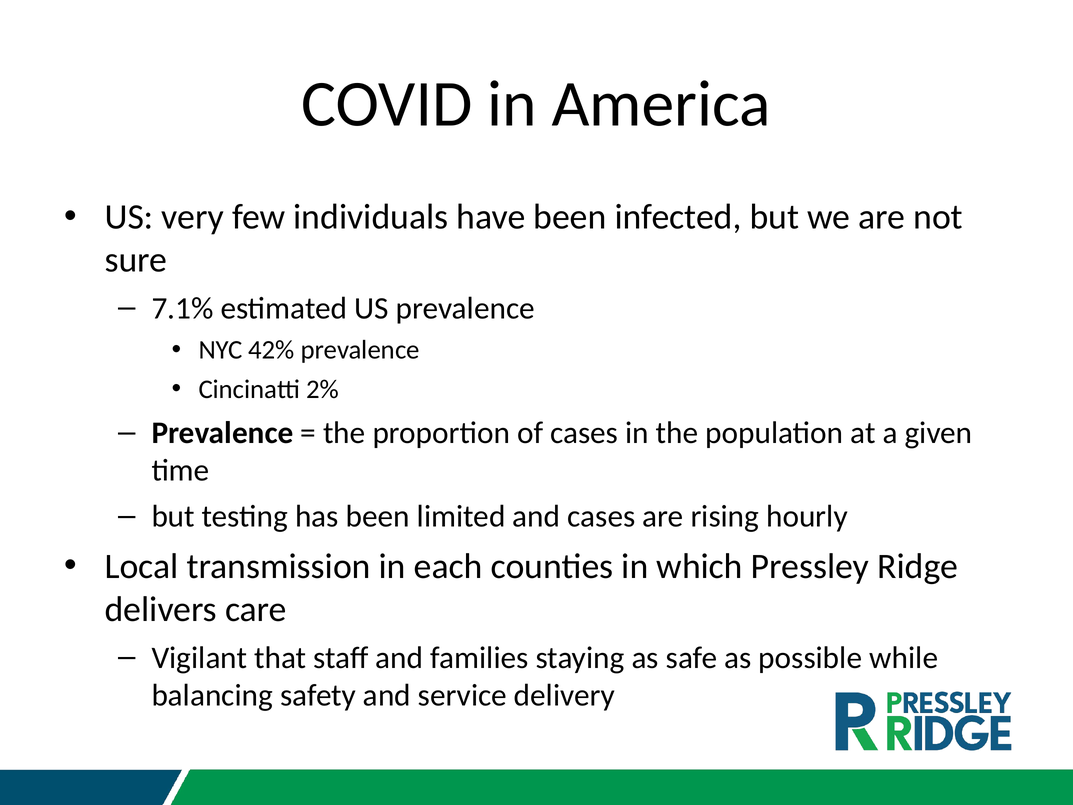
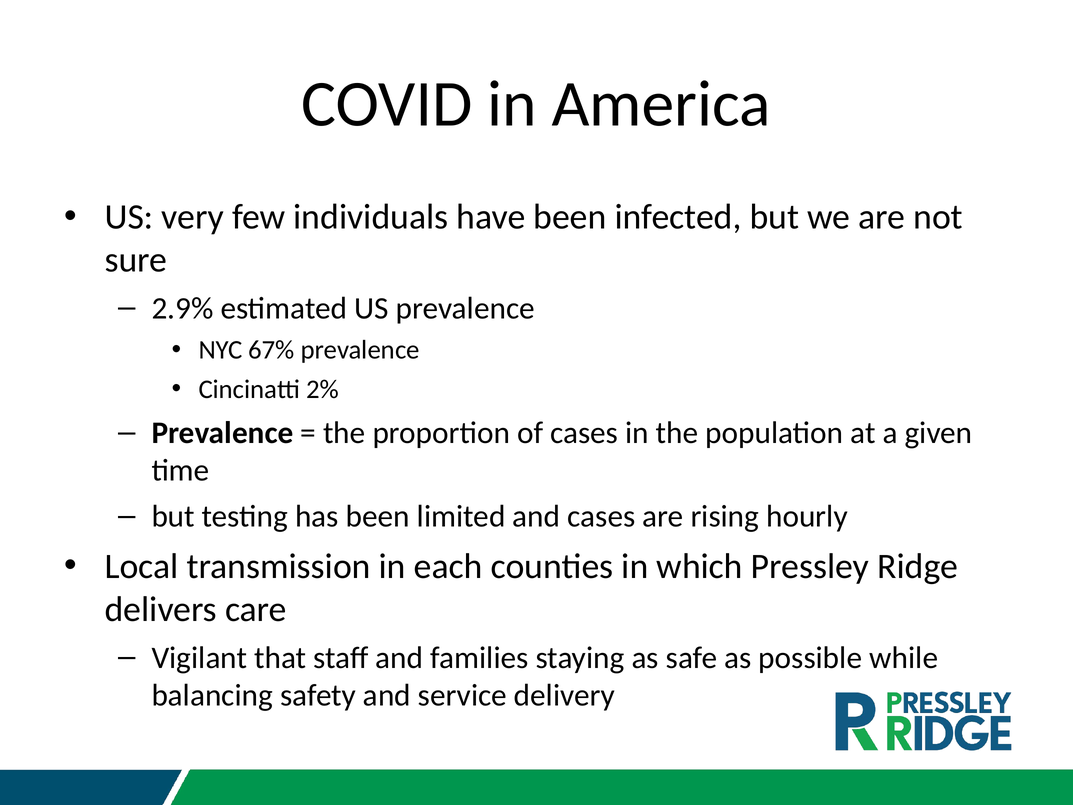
7.1%: 7.1% -> 2.9% (183, 308)
42%: 42% -> 67% (271, 350)
